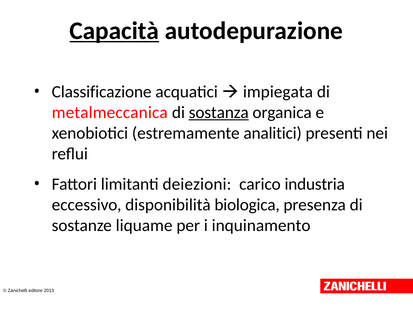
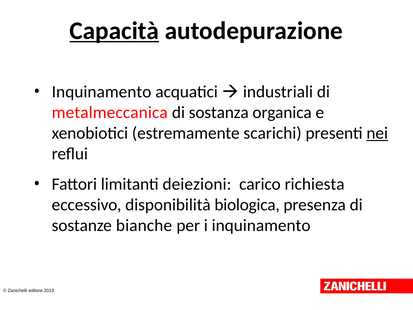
Classificazione: Classificazione -> Inquinamento (102, 92)
impiegata: impiegata -> industriali (278, 92)
sostanza underline: present -> none (219, 112)
analitici: analitici -> scarichi (273, 133)
nei underline: none -> present (377, 133)
industria: industria -> richiesta (315, 184)
liquame: liquame -> bianche (144, 225)
